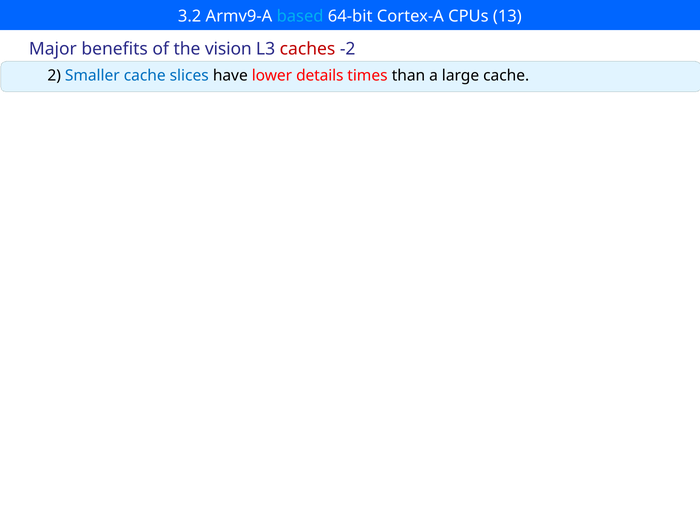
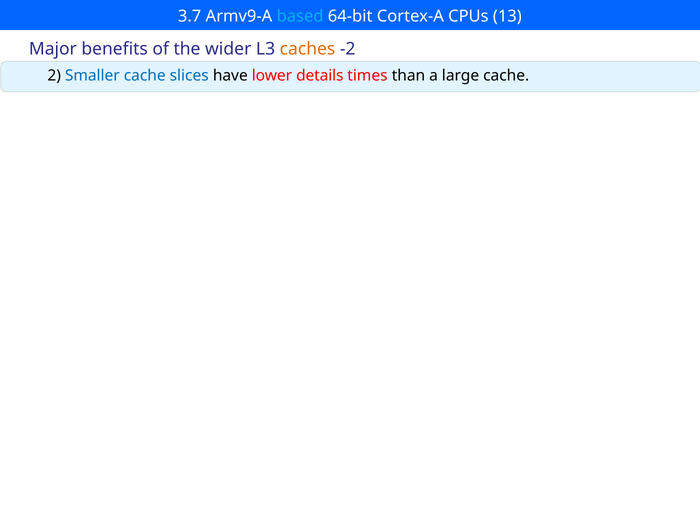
3.2: 3.2 -> 3.7 (190, 16)
vision: vision -> wider (228, 49)
caches colour: red -> orange (308, 49)
